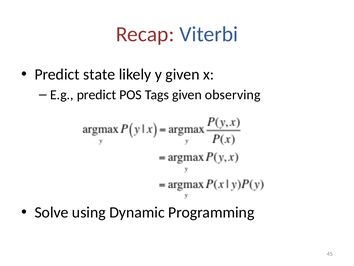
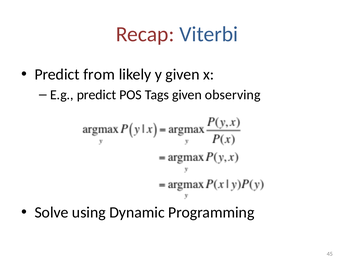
state: state -> from (99, 74)
